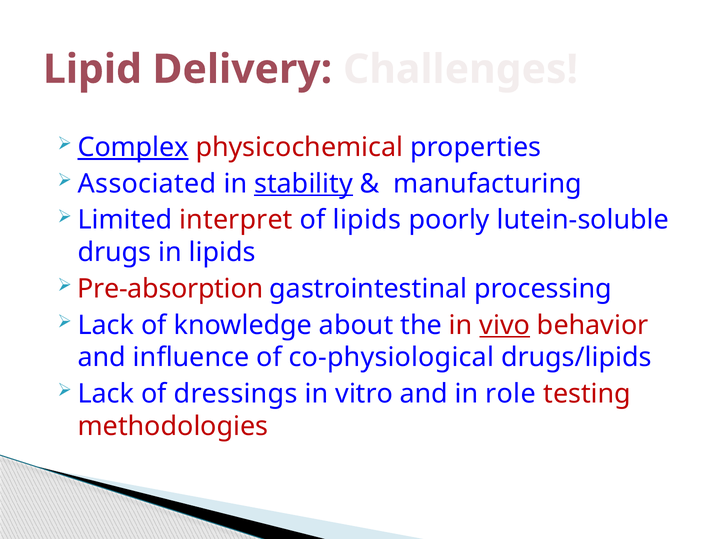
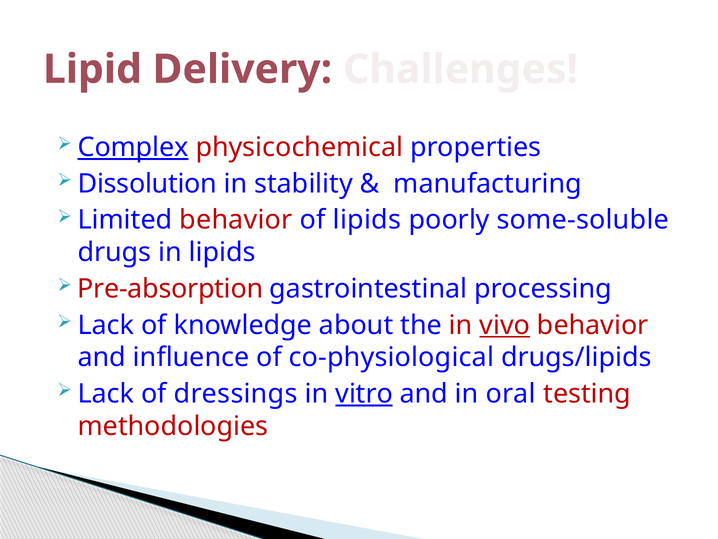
Associated: Associated -> Dissolution (147, 184)
stability underline: present -> none (304, 184)
Limited interpret: interpret -> behavior (236, 220)
lutein-soluble: lutein-soluble -> some-soluble (583, 220)
vitro underline: none -> present (364, 394)
role: role -> oral (511, 394)
